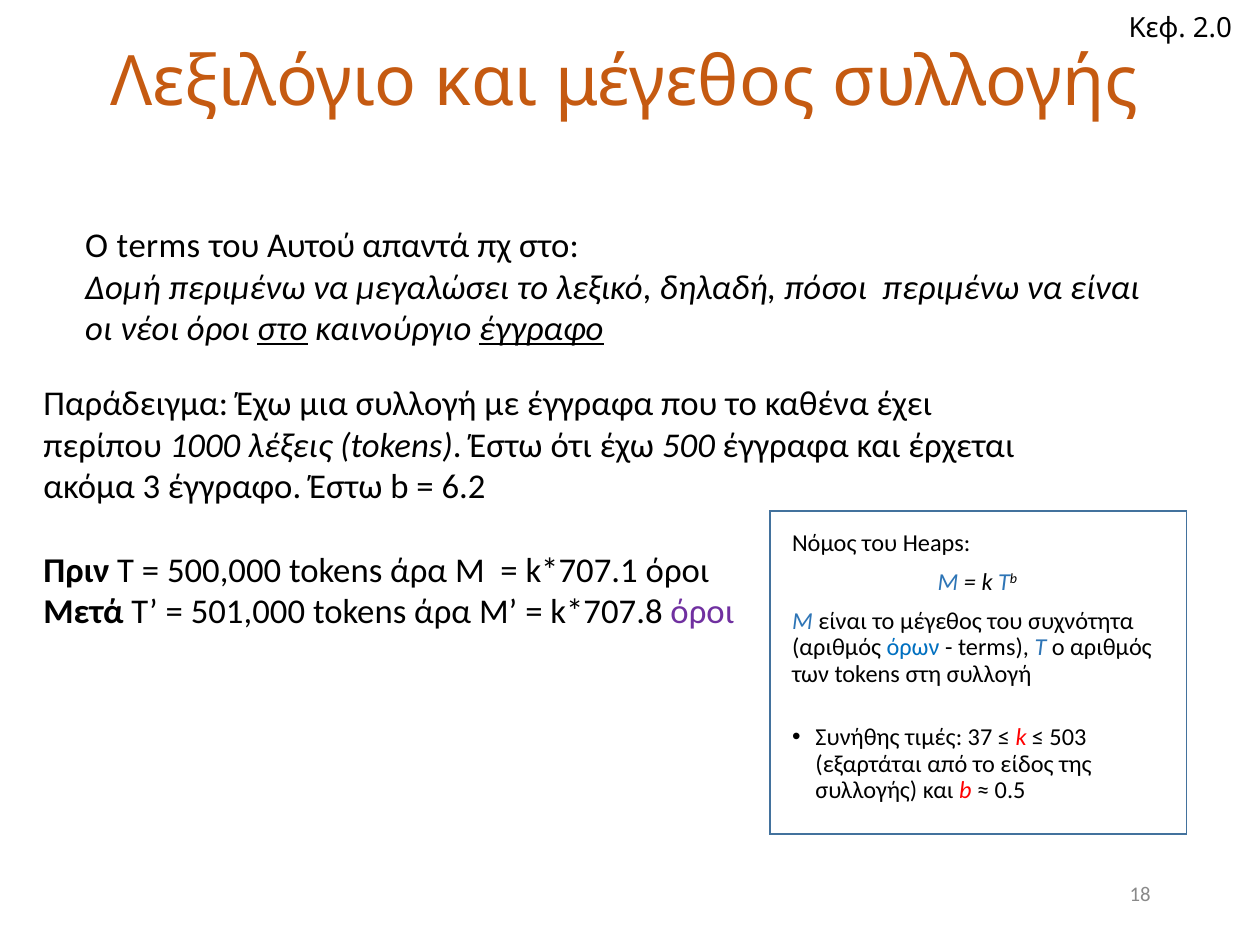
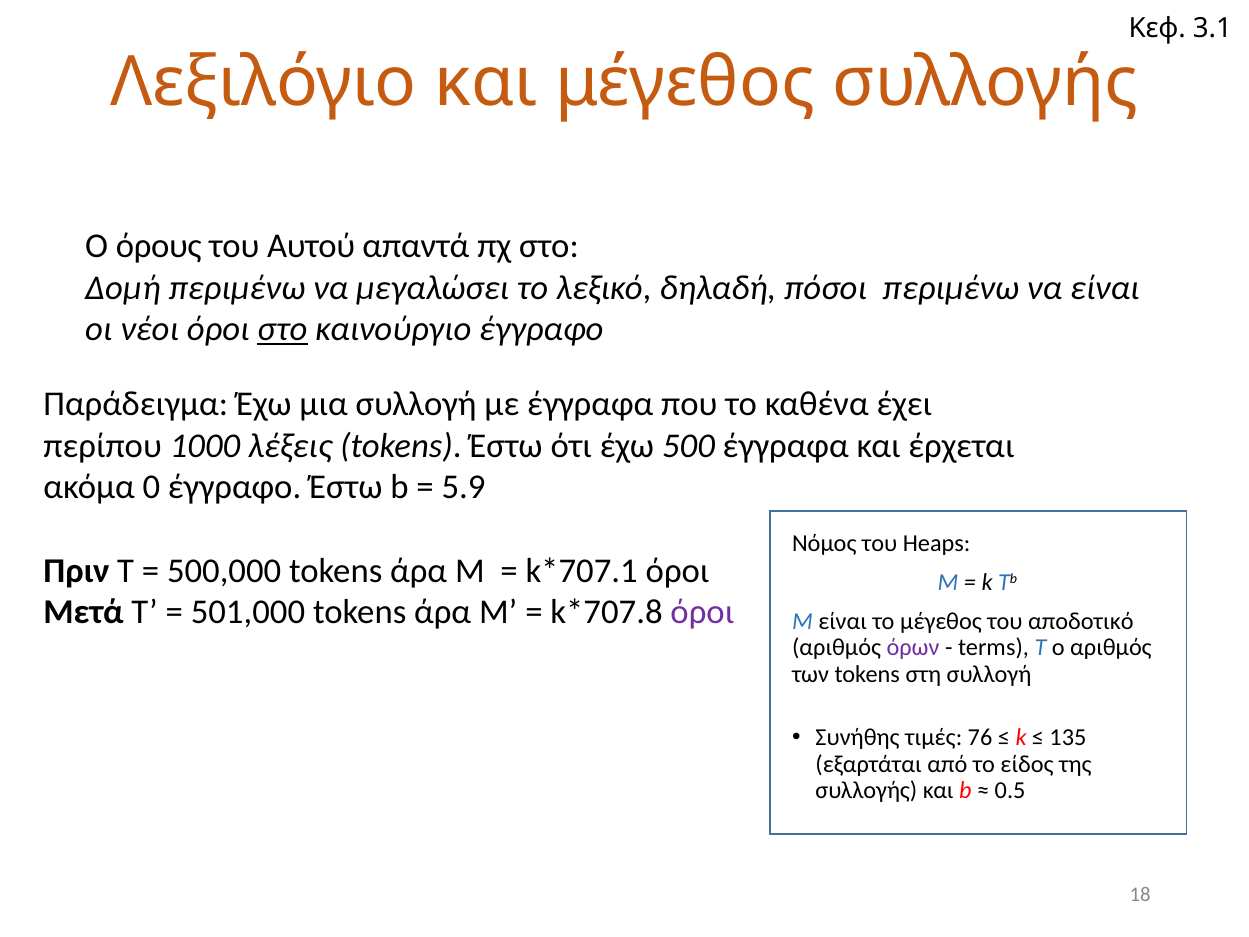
2.0: 2.0 -> 3.1 (1212, 29)
O terms: terms -> όρους (159, 246)
έγγραφο underline: present -> none (541, 329)
3: 3 -> 0 (151, 487)
6.2: 6.2 -> 5.9 (464, 487)
συχνότητα: συχνότητα -> αποδοτικό (1081, 622)
όρων colour: blue -> purple (913, 648)
37: 37 -> 76 (980, 738)
503: 503 -> 135 (1068, 738)
